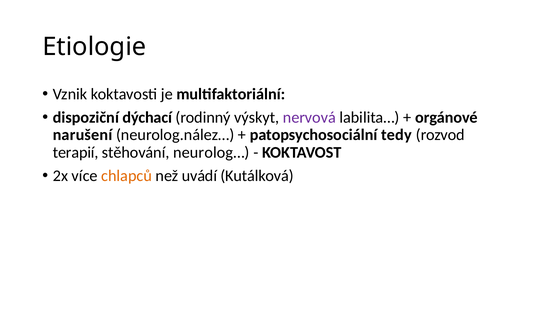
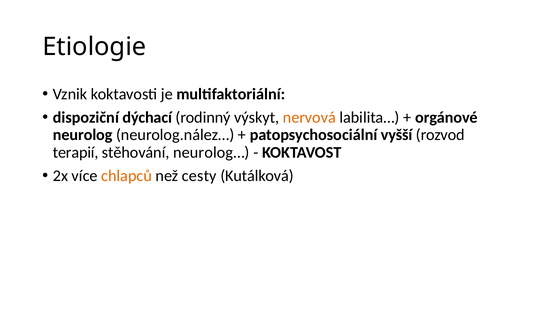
nervová colour: purple -> orange (309, 117)
narušení: narušení -> neurolog (83, 135)
tedy: tedy -> vyšší (397, 135)
uvádí: uvádí -> cesty (199, 176)
